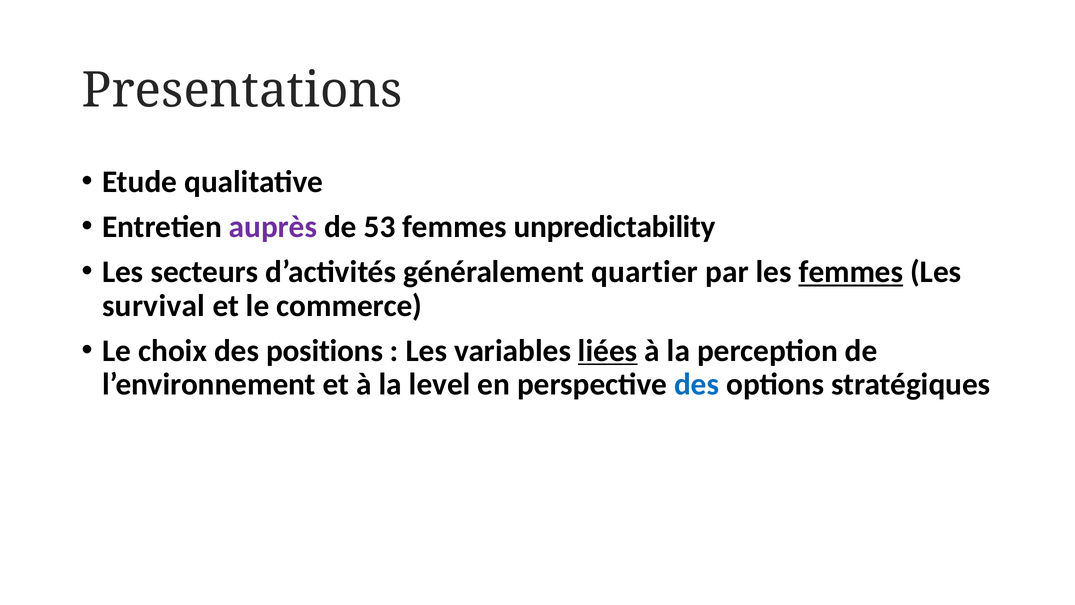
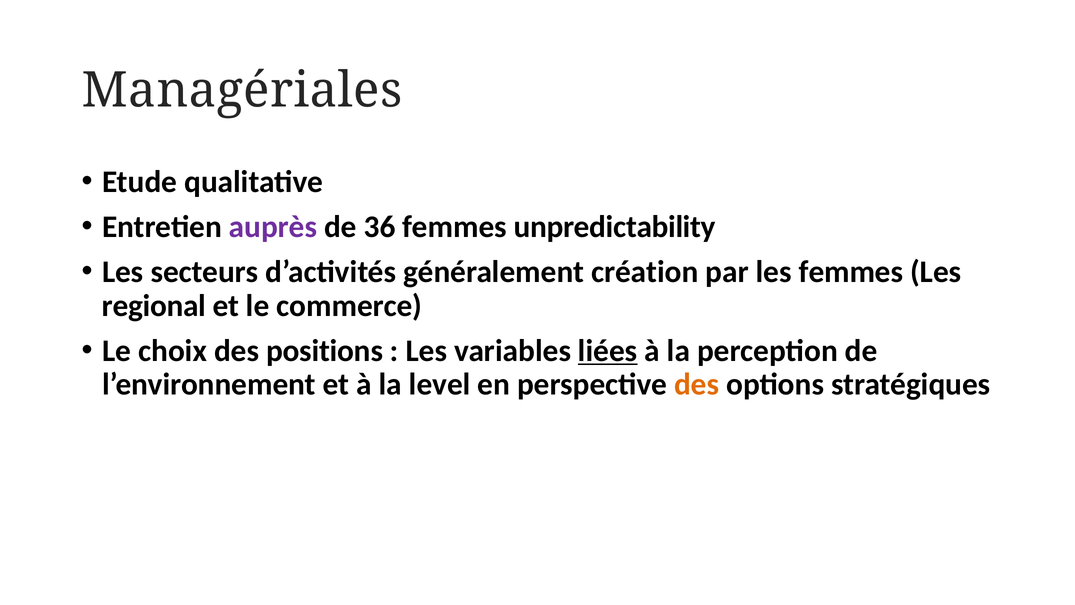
Presentations: Presentations -> Managériales (242, 90)
53: 53 -> 36 (380, 227)
quartier: quartier -> création (645, 272)
femmes underline: present -> none (851, 272)
survival: survival -> regional (154, 306)
des colour: blue -> orange (697, 384)
